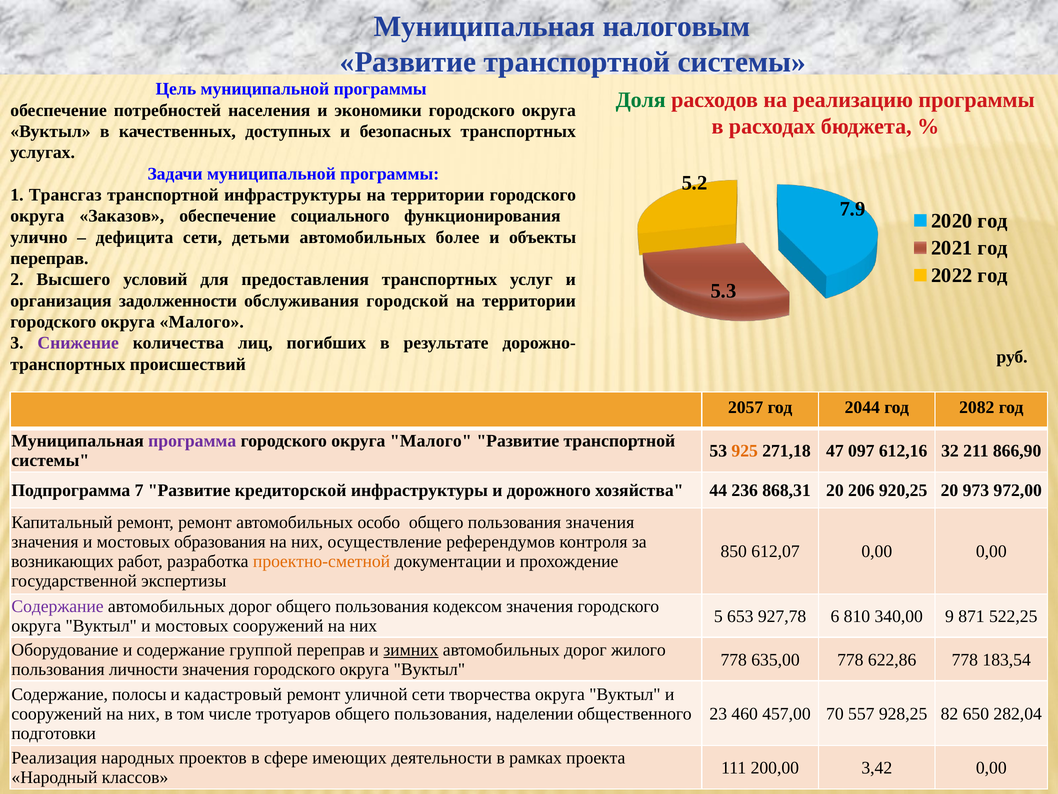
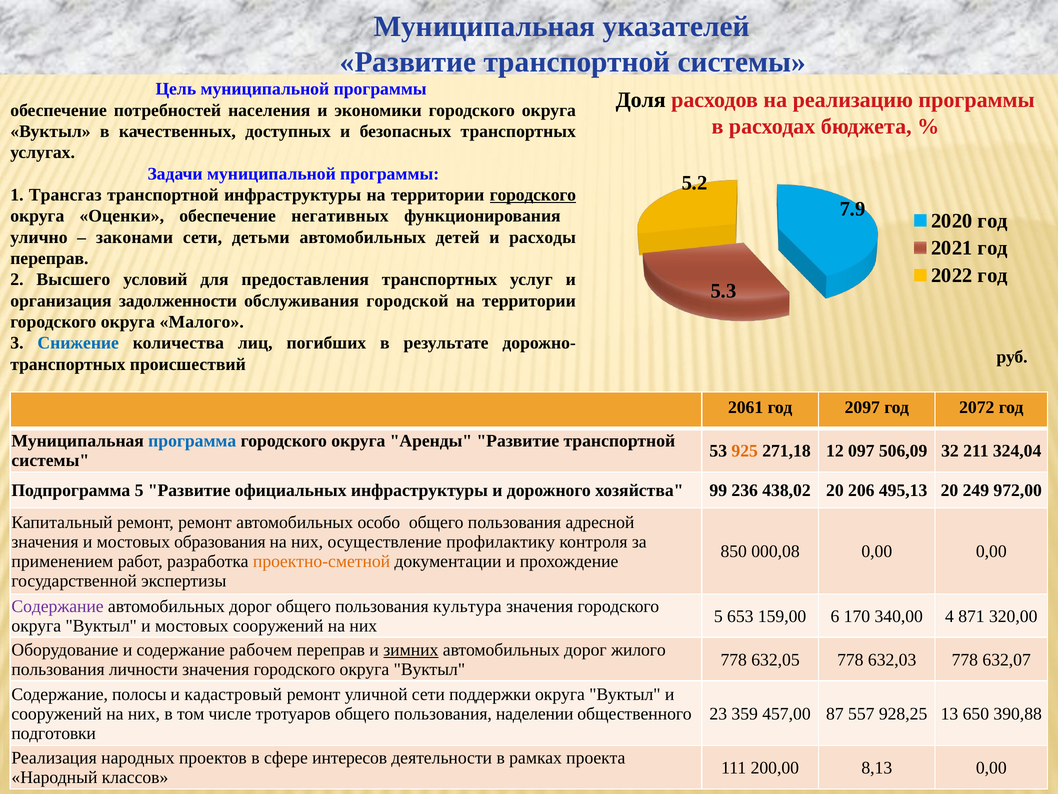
налоговым: налоговым -> указателей (676, 27)
Доля colour: green -> black (641, 100)
городского underline: none -> present (533, 195)
Заказов: Заказов -> Оценки (122, 216)
социального: социального -> негативных (340, 216)
дефицита: дефицита -> законами (134, 237)
более: более -> детей (458, 237)
объекты: объекты -> расходы (543, 237)
Снижение colour: purple -> blue (78, 343)
2057: 2057 -> 2061 (746, 407)
2044: 2044 -> 2097 (862, 407)
2082: 2082 -> 2072 (977, 407)
программа colour: purple -> blue (192, 441)
Малого: Малого -> Аренды (431, 441)
47: 47 -> 12 (835, 451)
612,16: 612,16 -> 506,09 (903, 451)
866,90: 866,90 -> 324,04 (1017, 451)
Подпрограмма 7: 7 -> 5 (139, 490)
кредиторской: кредиторской -> официальных (291, 490)
44: 44 -> 99 (718, 490)
868,31: 868,31 -> 438,02 (786, 490)
920,25: 920,25 -> 495,13 (903, 490)
973: 973 -> 249 (976, 490)
пользования значения: значения -> адресной (600, 522)
референдумов: референдумов -> профилактику (501, 541)
612,07: 612,07 -> 000,08 (776, 551)
возникающих: возникающих -> применением (62, 561)
кодексом: кодексом -> культура (467, 606)
927,78: 927,78 -> 159,00 (782, 616)
810: 810 -> 170 (857, 616)
9: 9 -> 4 (949, 616)
522,25: 522,25 -> 320,00 (1013, 616)
группой: группой -> рабочем (261, 650)
635,00: 635,00 -> 632,05 (776, 659)
622,86: 622,86 -> 632,03 (892, 659)
183,54: 183,54 -> 632,07 (1007, 659)
творчества: творчества -> поддержки (490, 694)
460: 460 -> 359 (745, 713)
70: 70 -> 87 (835, 713)
82: 82 -> 13 (949, 713)
282,04: 282,04 -> 390,88 (1018, 713)
имеющих: имеющих -> интересов (350, 758)
3,42: 3,42 -> 8,13 (877, 767)
